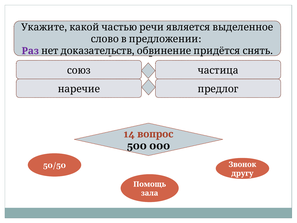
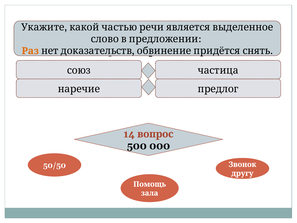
Раз colour: purple -> orange (30, 51)
